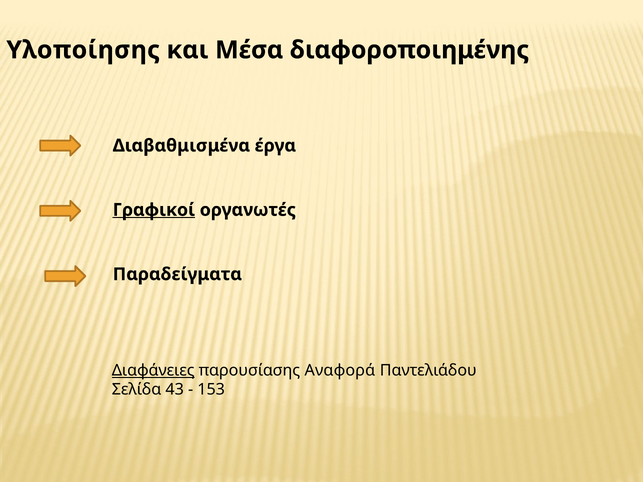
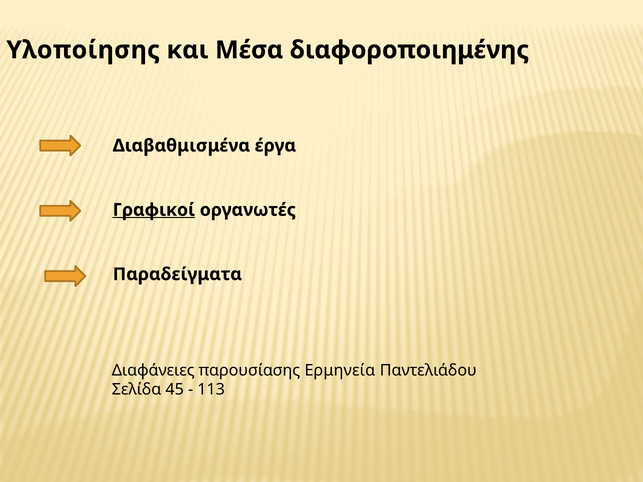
Διαφάνειες underline: present -> none (153, 371)
Αναφορά: Αναφορά -> Ερμηνεία (340, 371)
43: 43 -> 45 (175, 390)
153: 153 -> 113 (211, 390)
